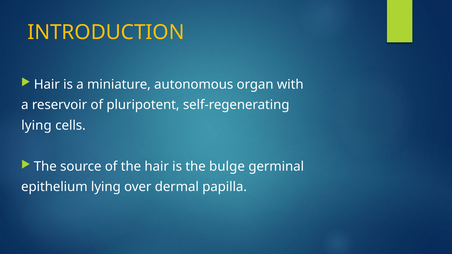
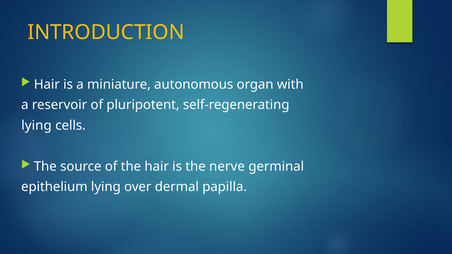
bulge: bulge -> nerve (227, 167)
